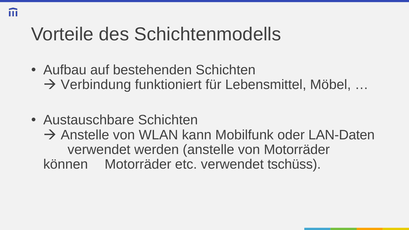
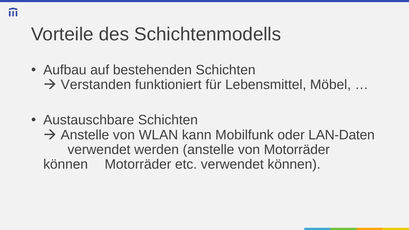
Verbindung: Verbindung -> Verstanden (96, 85)
verwendet tschüss: tschüss -> können (294, 164)
